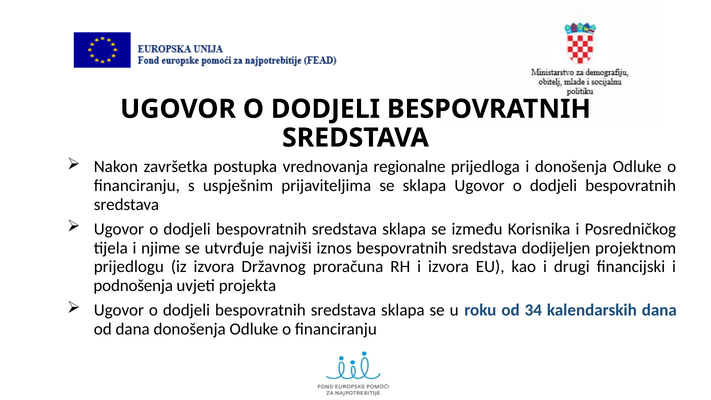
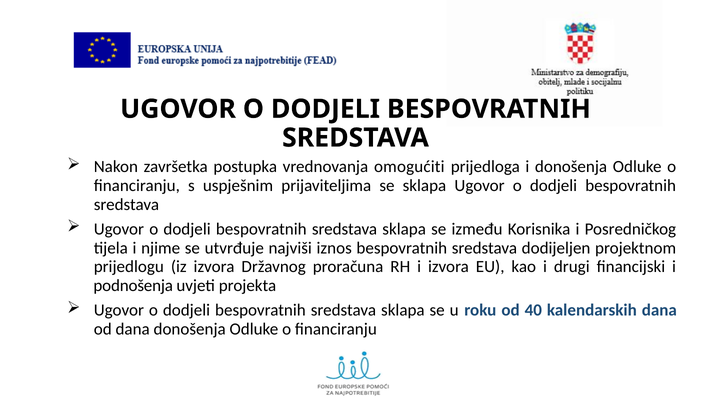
regionalne: regionalne -> omogućiti (409, 167)
34: 34 -> 40 (533, 310)
